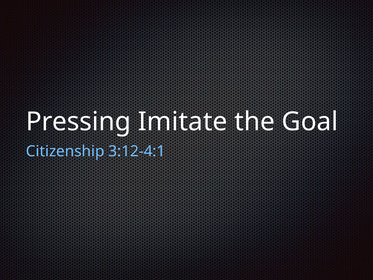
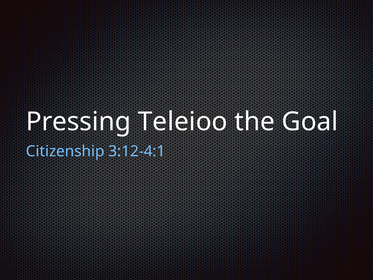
Imitate: Imitate -> Teleioo (183, 122)
